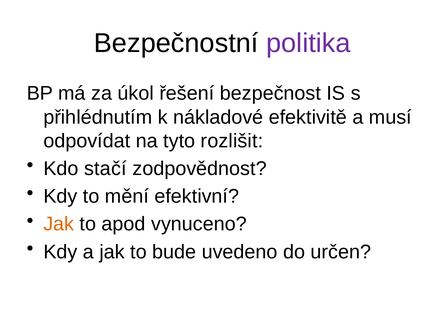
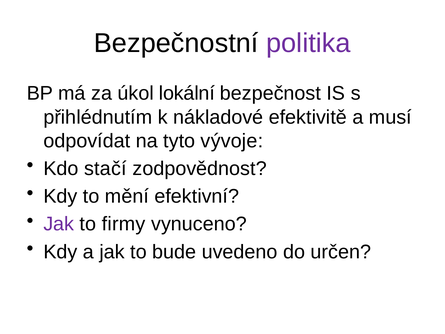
řešení: řešení -> lokální (187, 93)
rozlišit: rozlišit -> vývoje (232, 141)
Jak colour: orange -> purple (59, 224)
apod: apod -> firmy (124, 224)
